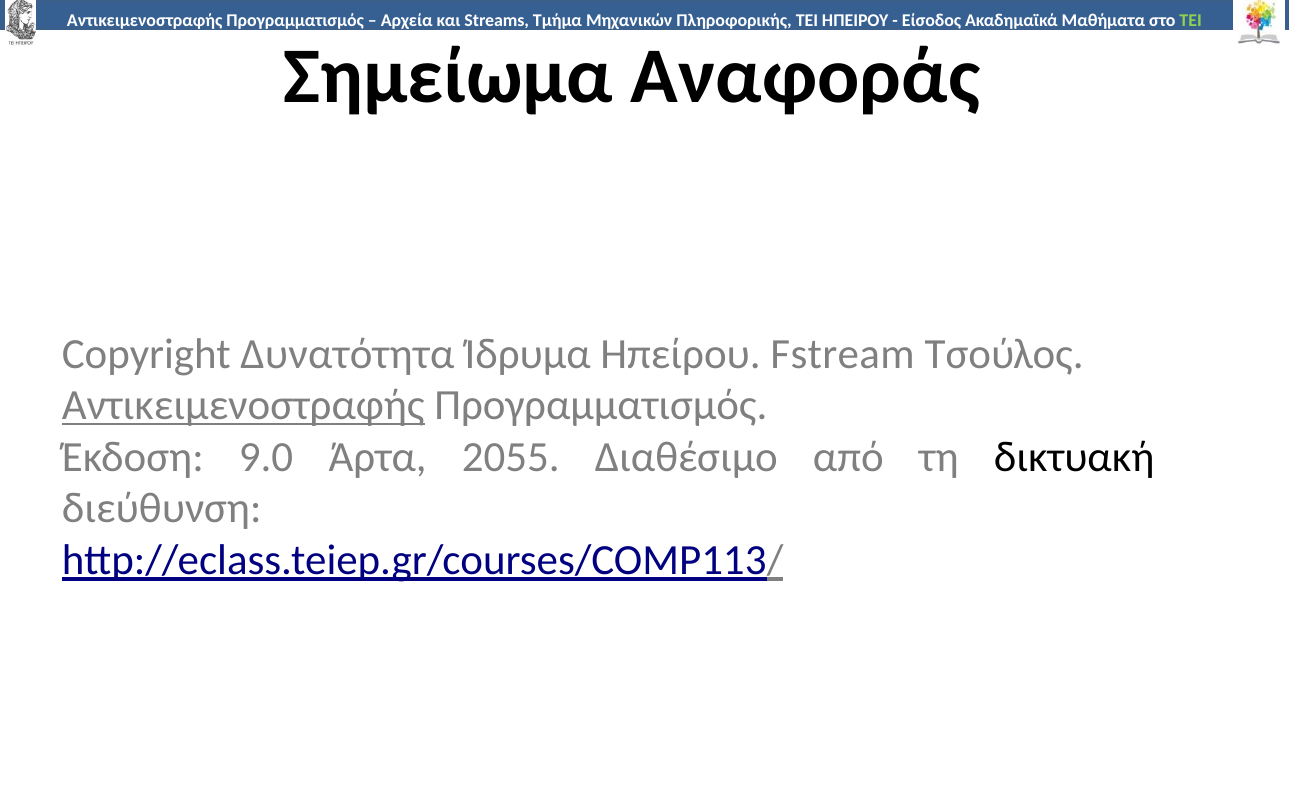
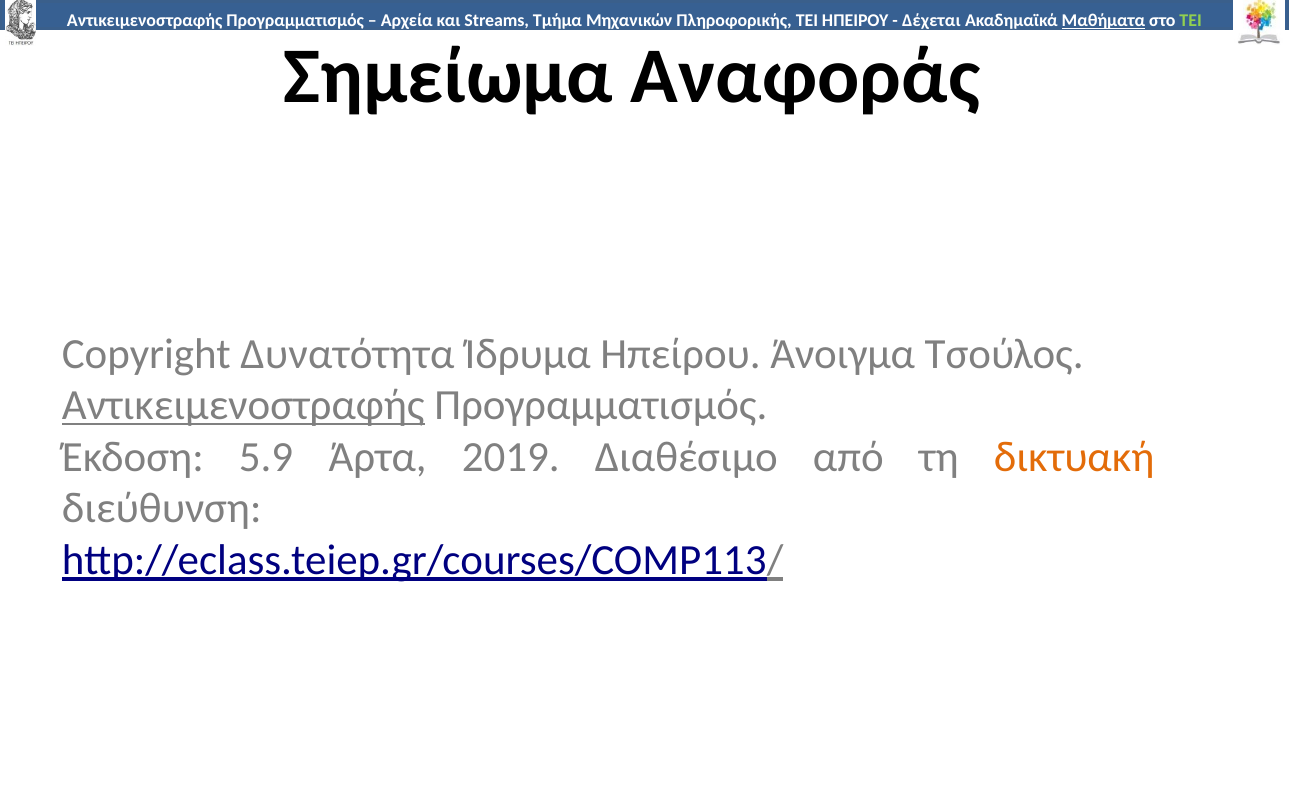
Είσοδος: Είσοδος -> Δέχεται (931, 21)
Μαθήματα underline: none -> present (1103, 21)
Fstream: Fstream -> Άνοιγμα (843, 354)
9.0: 9.0 -> 5.9 (266, 457)
2055: 2055 -> 2019 (511, 457)
δικτυακή colour: black -> orange (1074, 457)
